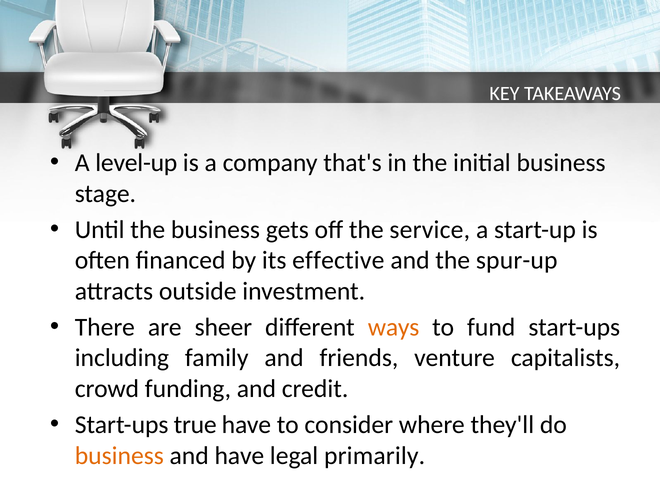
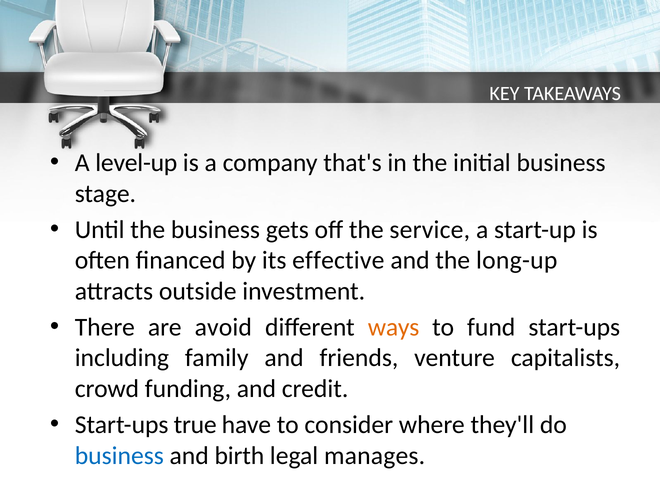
spur-up: spur-up -> long-up (517, 260)
sheer: sheer -> avoid (223, 327)
business colour: orange -> blue (119, 456)
and have: have -> birth (239, 456)
primarily: primarily -> manages (375, 456)
